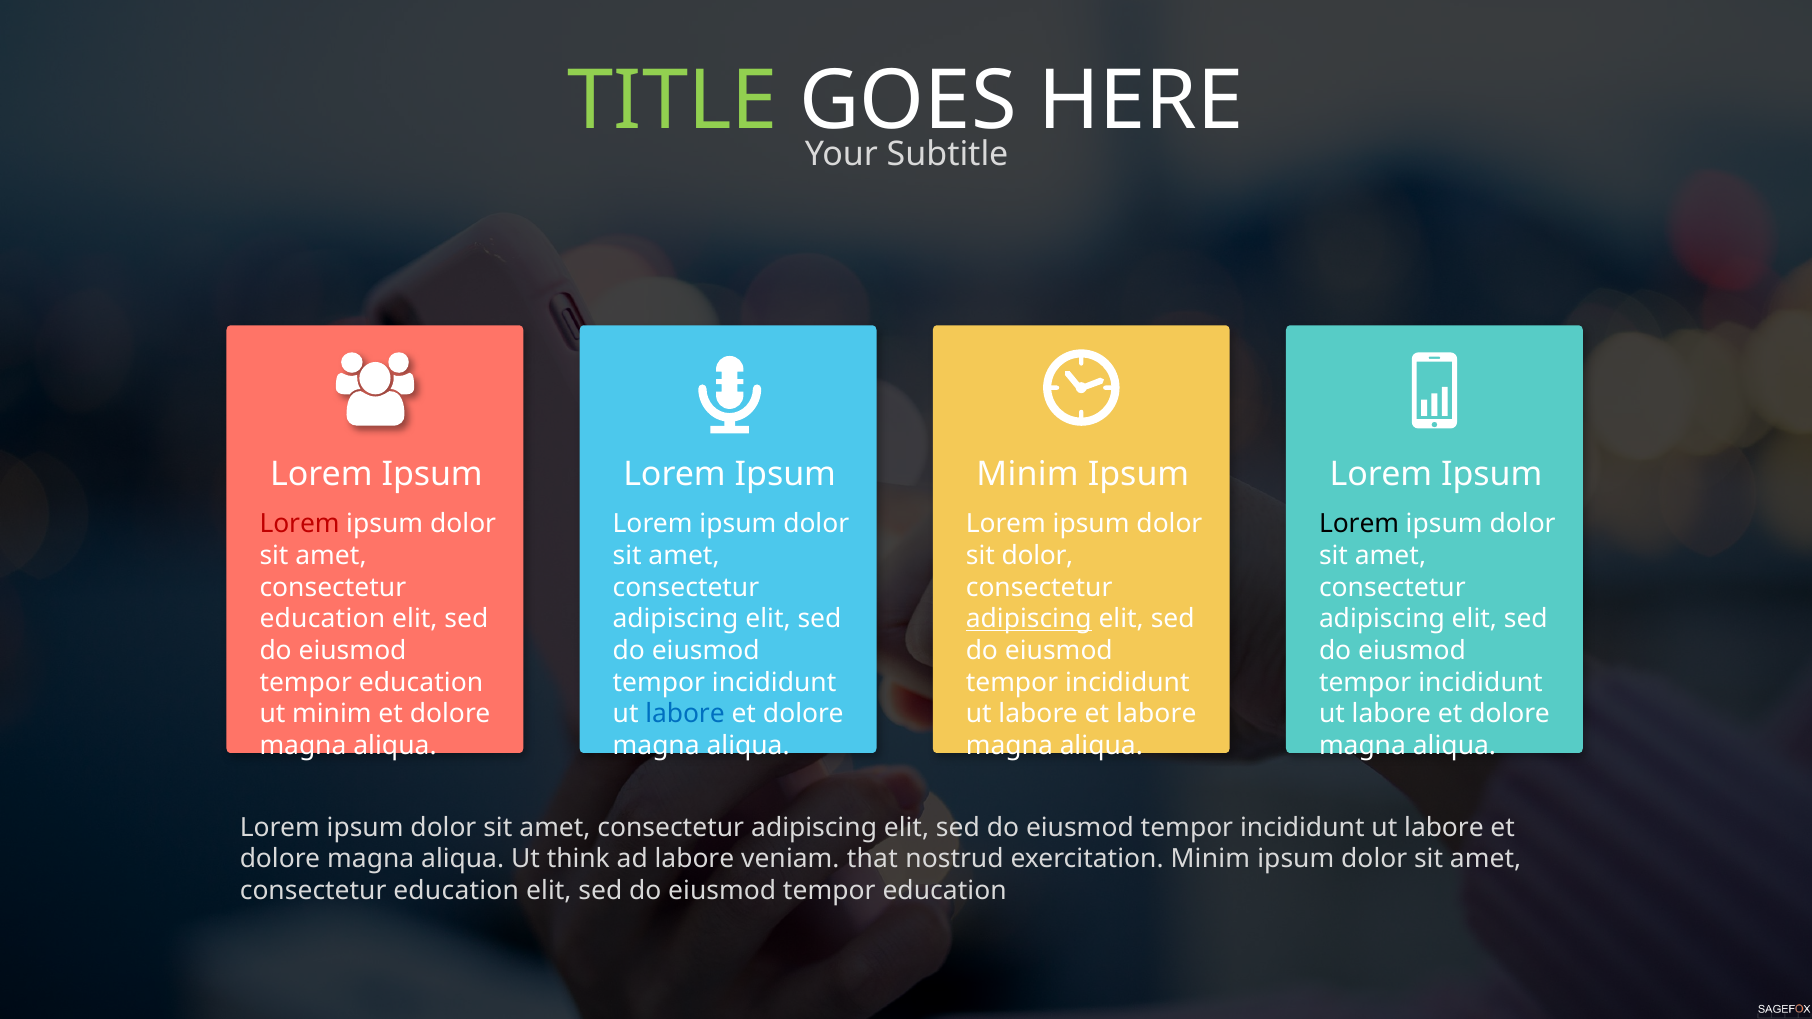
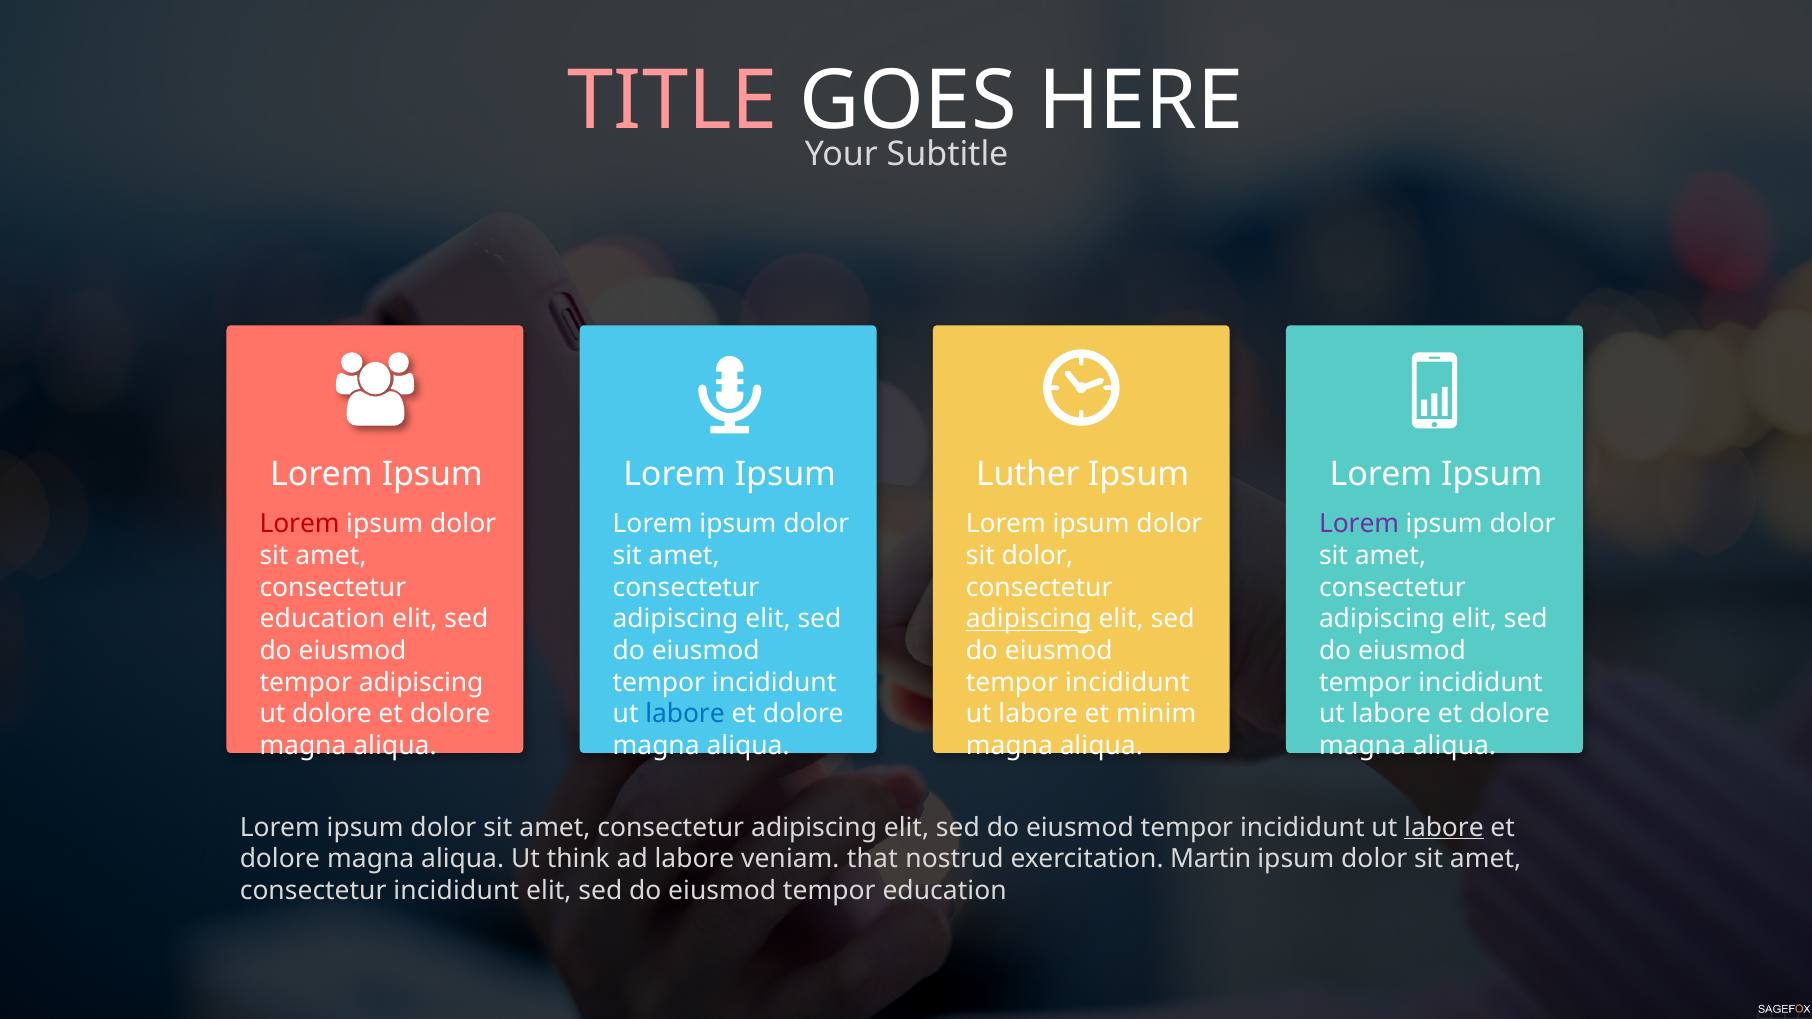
TITLE colour: light green -> pink (673, 101)
Minim: Minim -> Luther (1028, 474)
Lorem colour: black -> purple (1359, 524)
education: education -> adipiscing (421, 683)
ut minim: minim -> dolore (332, 714)
et labore: labore -> minim (1156, 714)
labore underline: none -> present (1444, 827)
exercitation Minim: Minim -> Martin (1211, 859)
education: education -> incididunt (456, 891)
